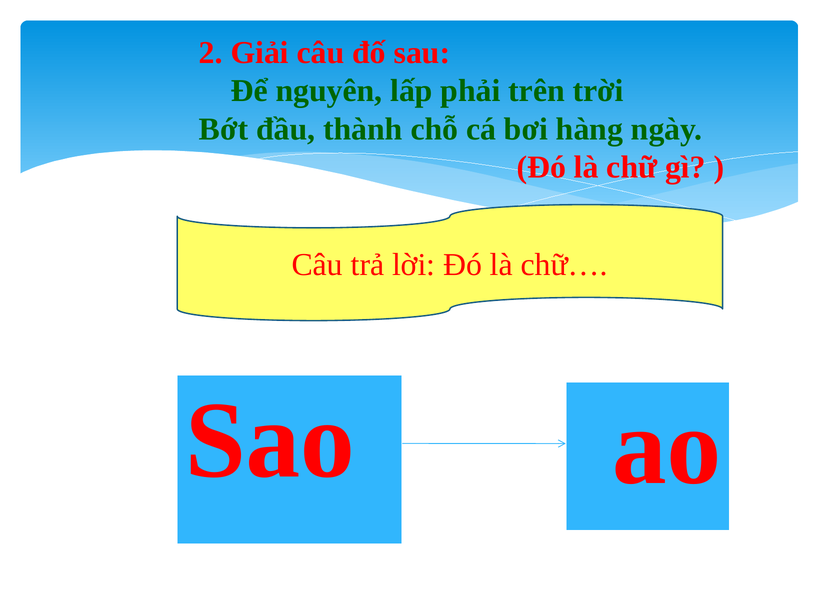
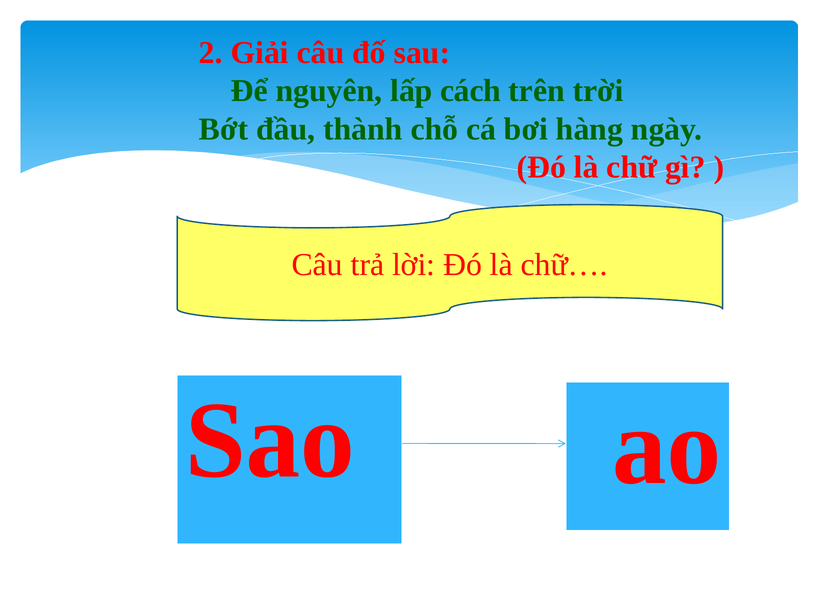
phải: phải -> cách (471, 91)
